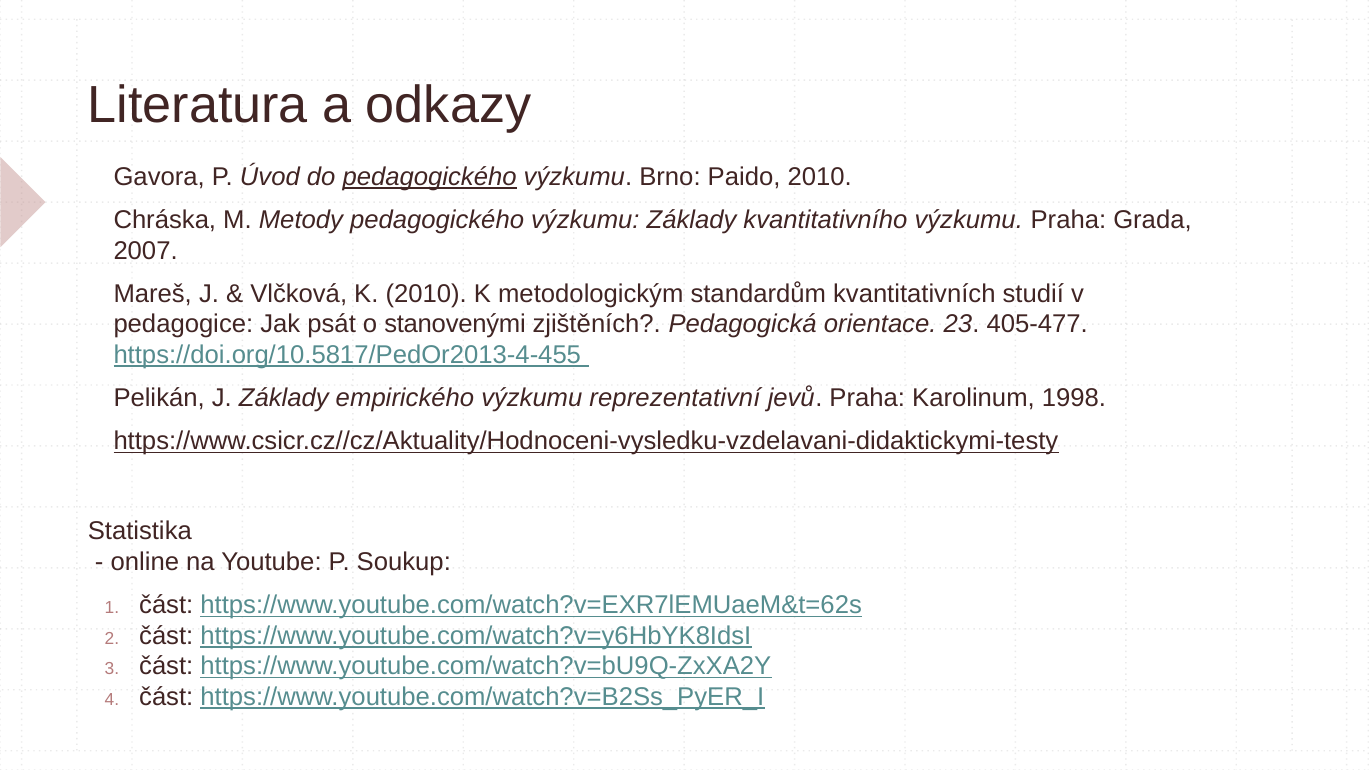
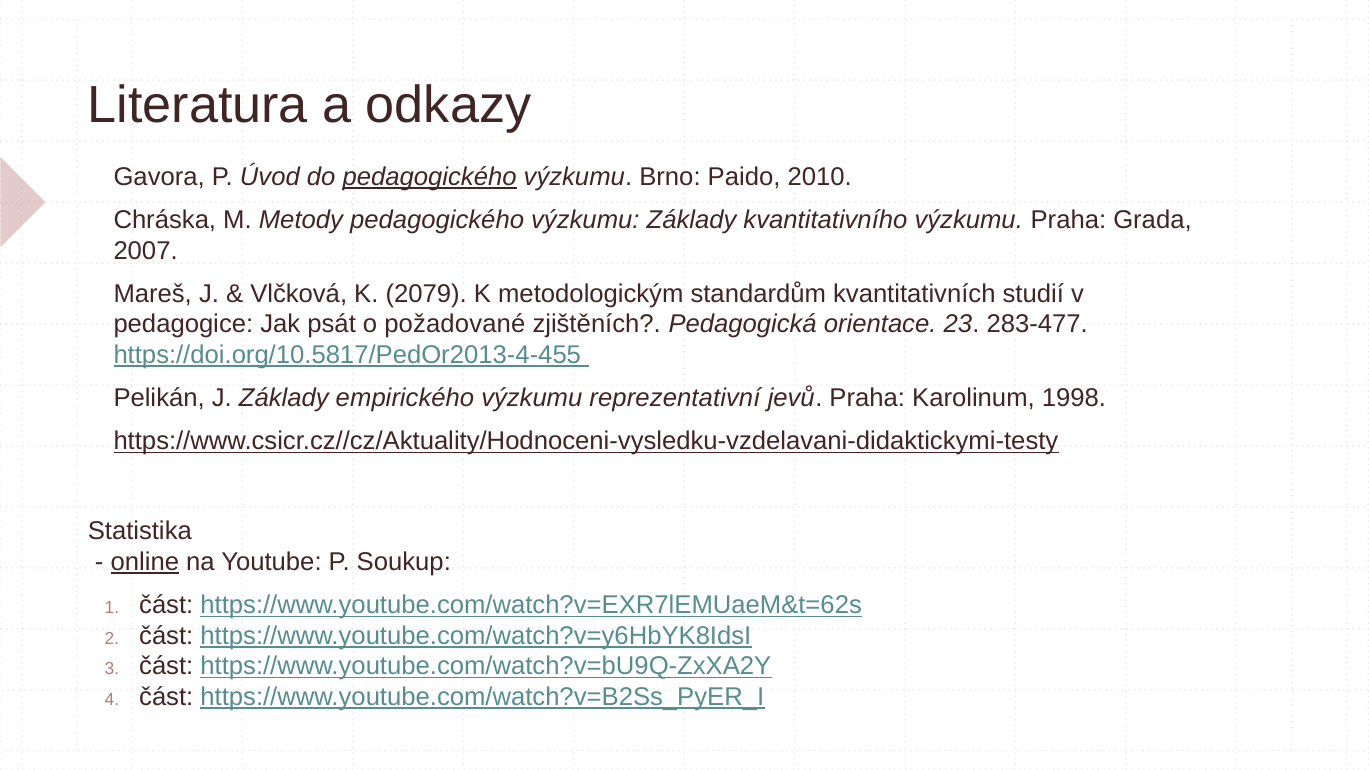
K 2010: 2010 -> 2079 (426, 294)
stanovenými: stanovenými -> požadované (455, 324)
405-477: 405-477 -> 283-477 (1037, 324)
online underline: none -> present (145, 562)
